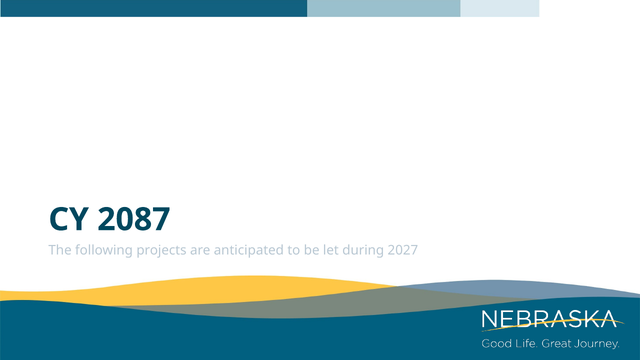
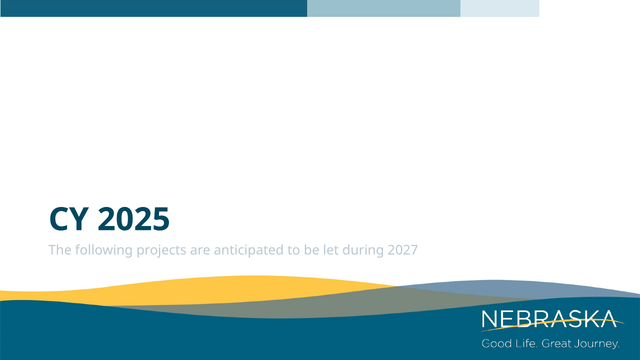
2087: 2087 -> 2025 (134, 220)
